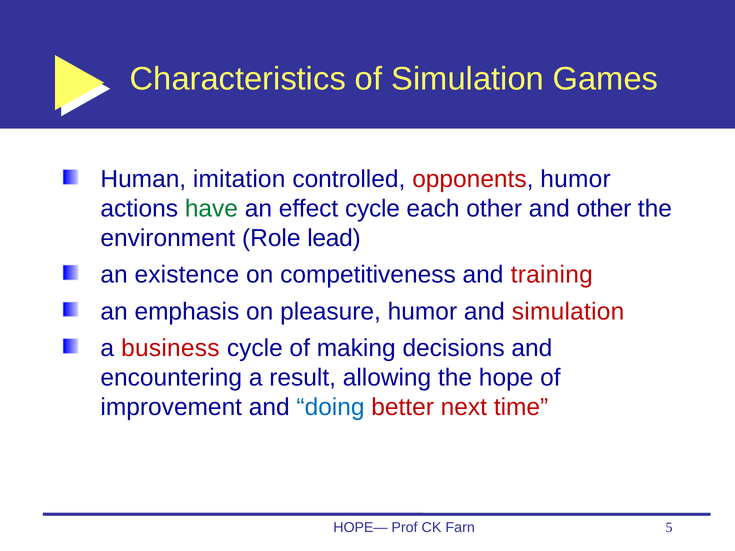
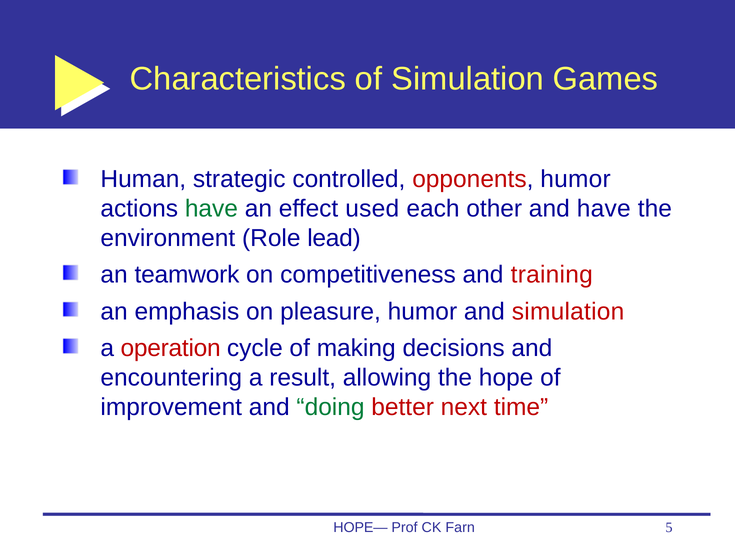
imitation: imitation -> strategic (239, 179)
effect cycle: cycle -> used (372, 209)
and other: other -> have (604, 209)
existence: existence -> teamwork (187, 275)
business: business -> operation (171, 348)
doing colour: blue -> green (331, 407)
